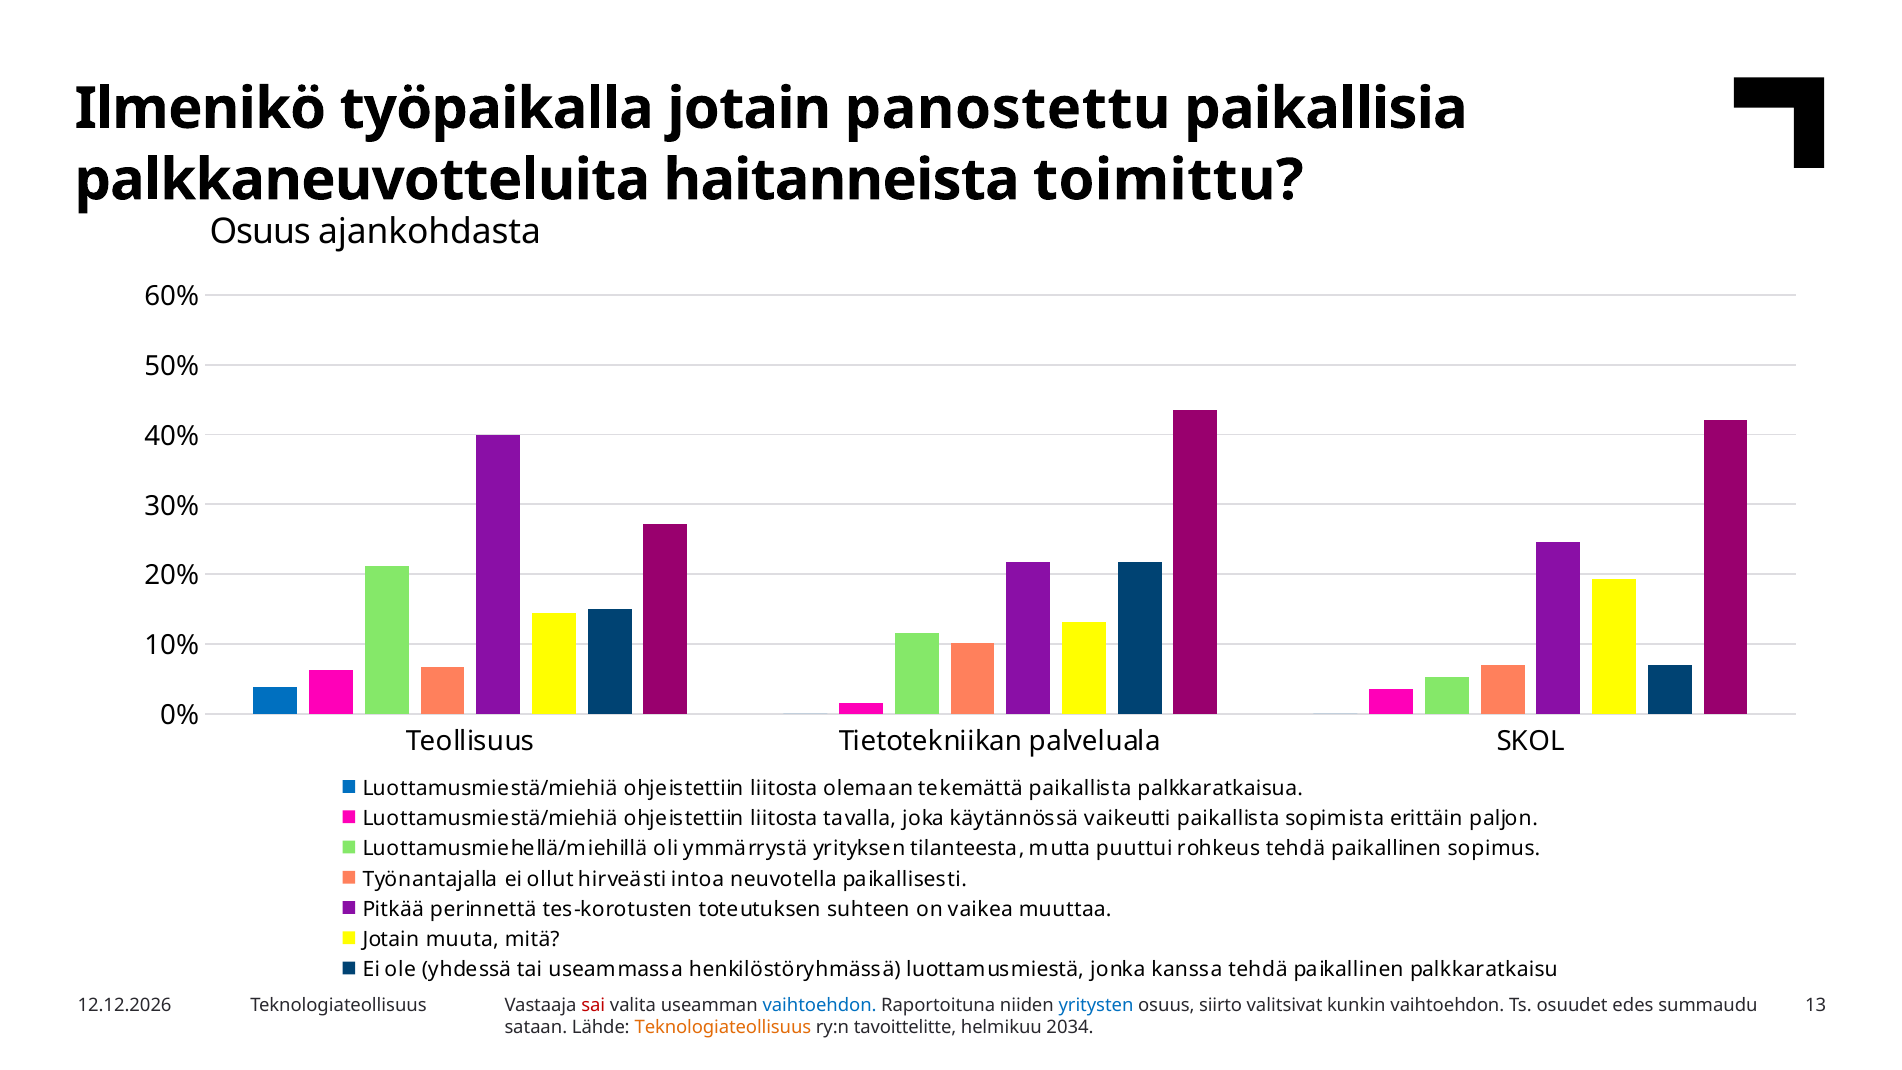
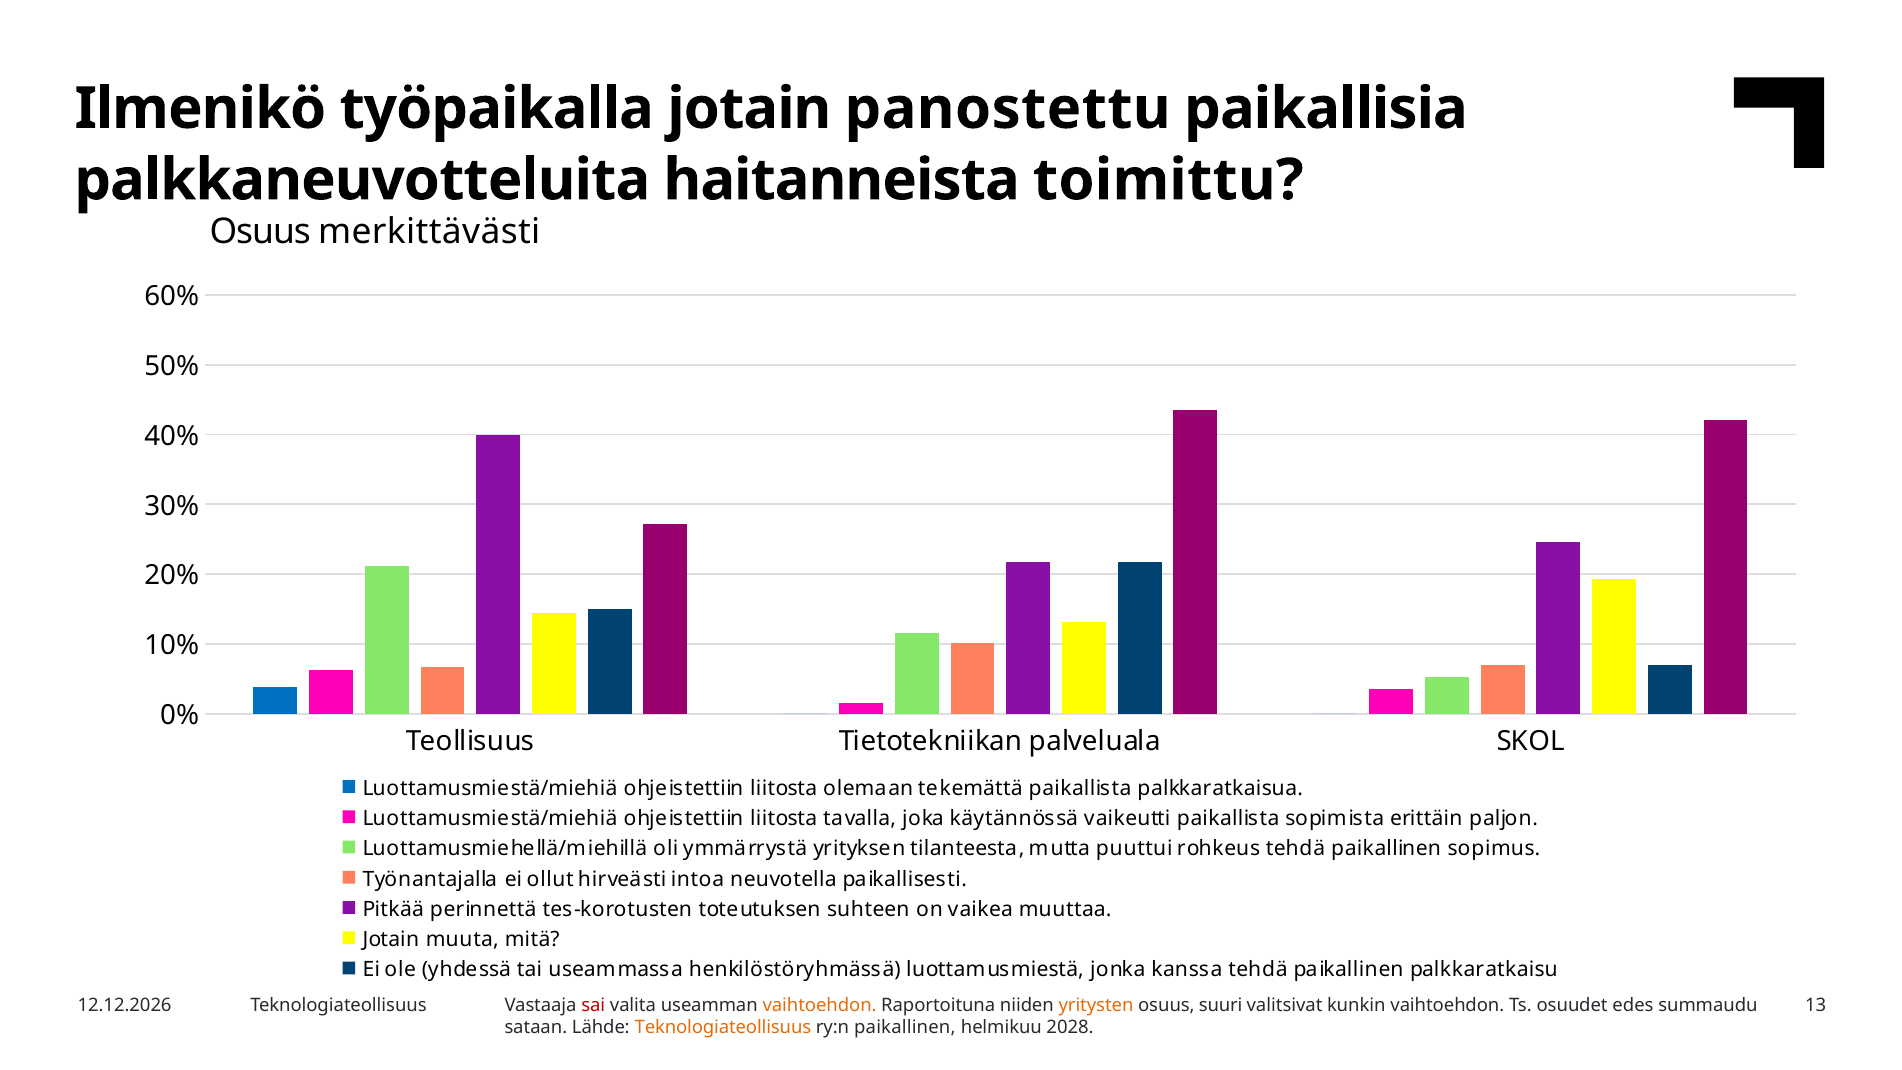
ajankohdasta: ajankohdasta -> merkittävästi (429, 232)
vaihtoehdon colour: blue -> orange (820, 1005)
yritysten colour: blue -> orange (1096, 1005)
siirto: siirto -> suuri (1221, 1005)
ry:n tavoittelitte: tavoittelitte -> paikallinen (905, 1027)
2034: 2034 -> 2028 (1070, 1027)
